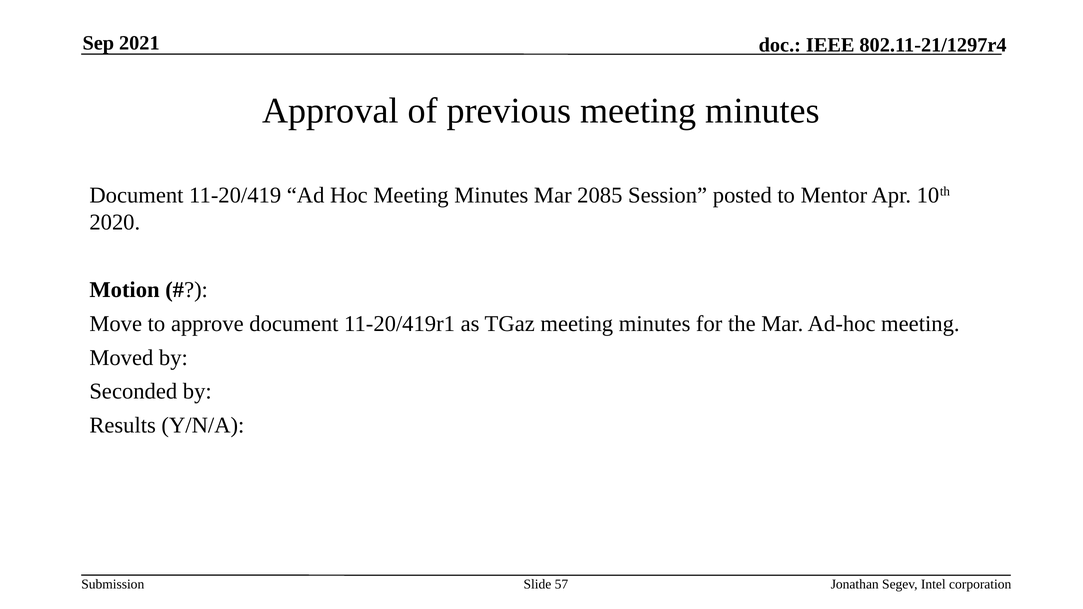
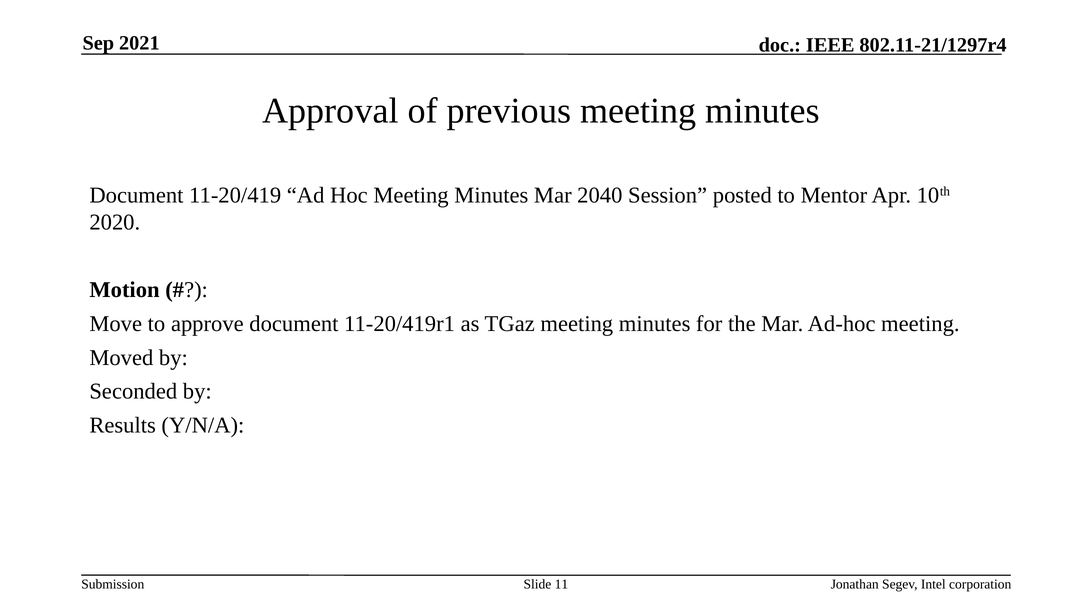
2085: 2085 -> 2040 (600, 195)
57: 57 -> 11 (561, 584)
